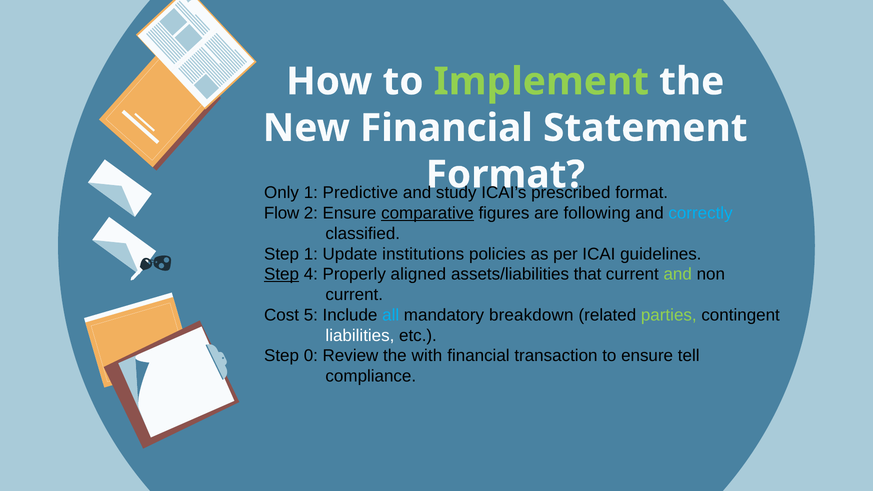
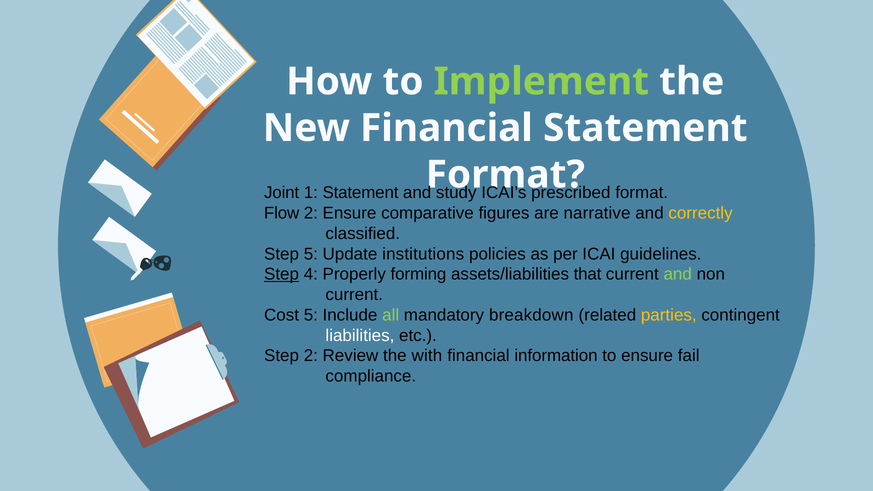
Only: Only -> Joint (282, 193)
1 Predictive: Predictive -> Statement (360, 193)
comparative underline: present -> none (427, 213)
following: following -> narrative (597, 213)
correctly colour: light blue -> yellow (701, 213)
Step 1: 1 -> 5 (311, 254)
aligned: aligned -> forming (419, 274)
all colour: light blue -> light green (391, 315)
parties colour: light green -> yellow (669, 315)
Step 0: 0 -> 2 (311, 356)
transaction: transaction -> information (556, 356)
tell: tell -> fail (689, 356)
